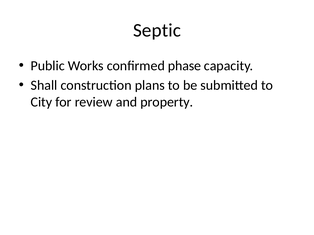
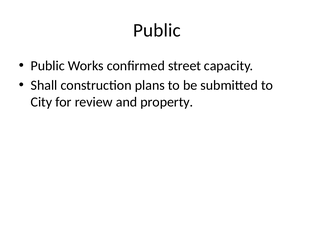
Septic: Septic -> Public (157, 30)
phase: phase -> street (185, 66)
